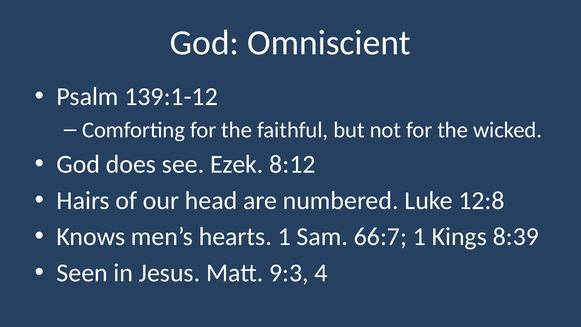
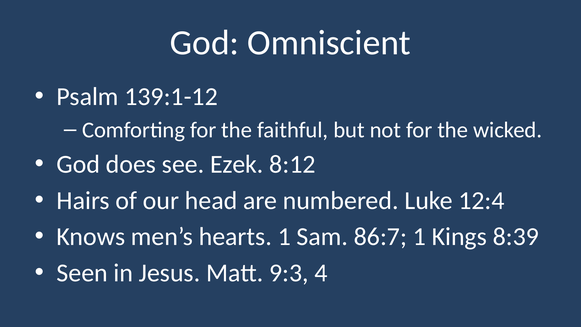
12:8: 12:8 -> 12:4 (482, 200)
66:7: 66:7 -> 86:7 (380, 237)
